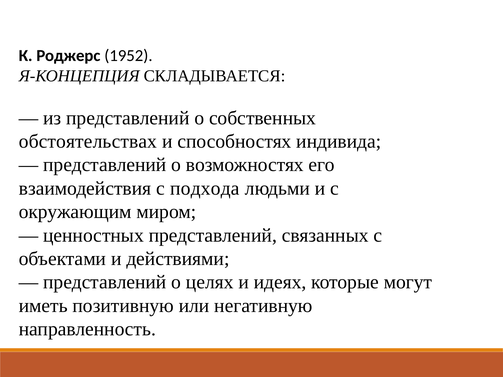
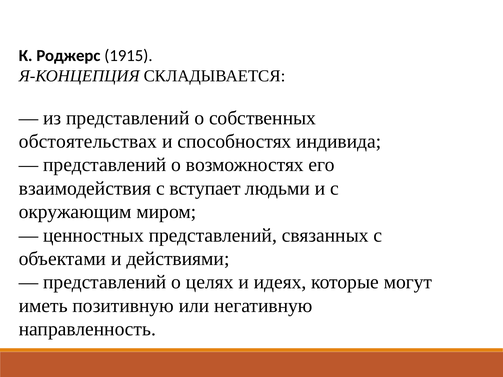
1952: 1952 -> 1915 (128, 56)
подхода: подхода -> вступает (205, 188)
